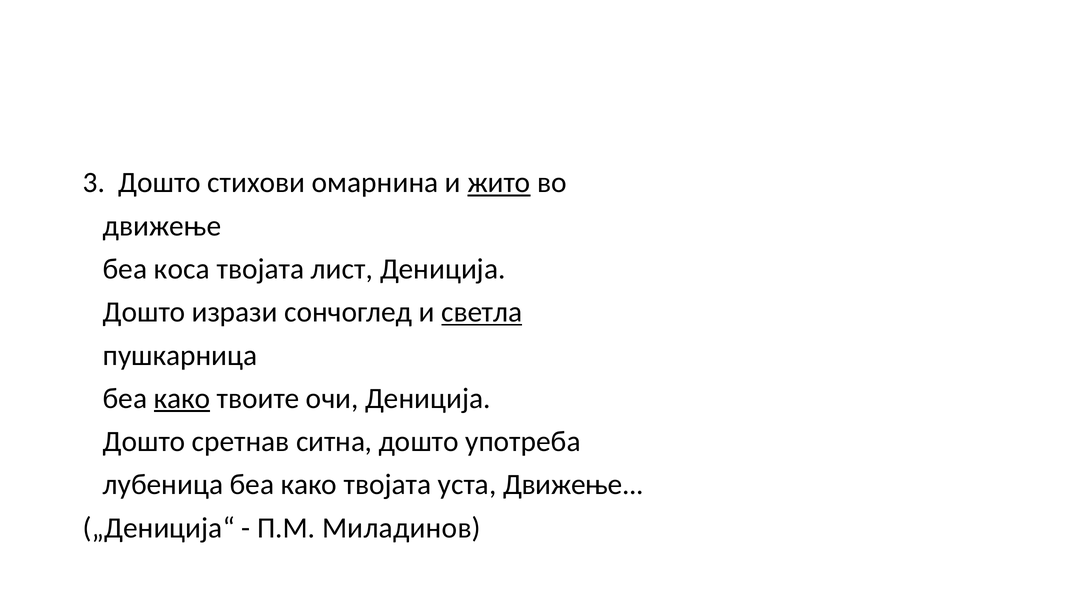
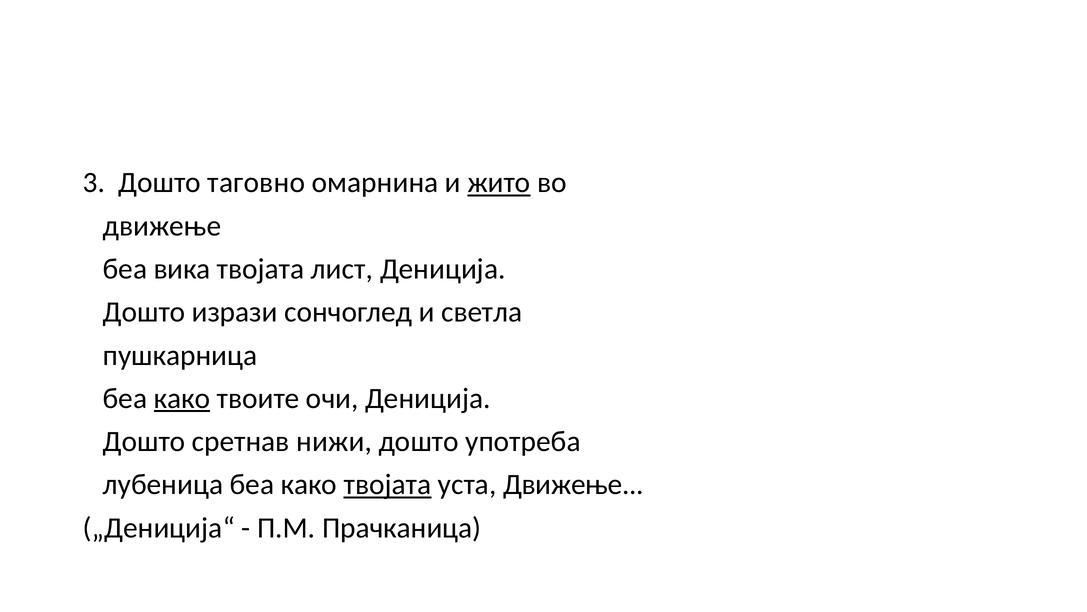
стихови: стихови -> таговно (256, 183)
коса: коса -> вика (182, 269)
светла underline: present -> none (482, 312)
ситна: ситна -> нижи (334, 441)
твојата underline: none -> present (387, 484)
Миладинов: Миладинов -> Прачканица (402, 527)
